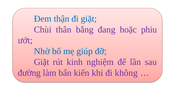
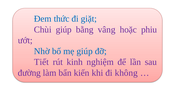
thận: thận -> thức (62, 19)
Chùi thân: thân -> giúp (64, 30)
đang: đang -> vâng (107, 30)
Giặt: Giặt -> Tiết (41, 62)
